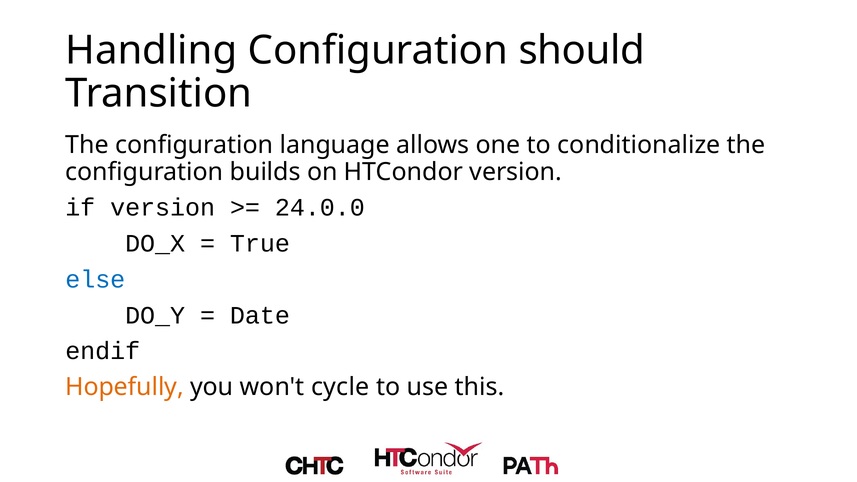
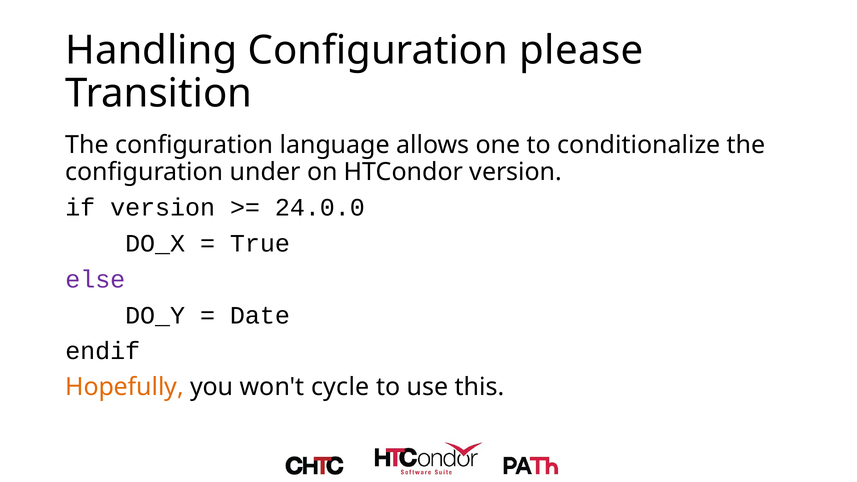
should: should -> please (581, 50)
builds: builds -> under (265, 172)
else colour: blue -> purple (95, 279)
